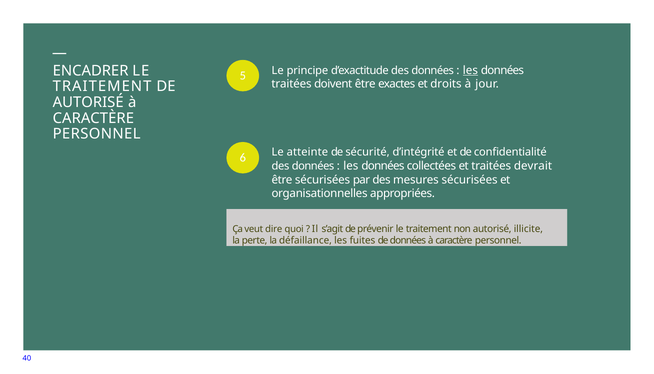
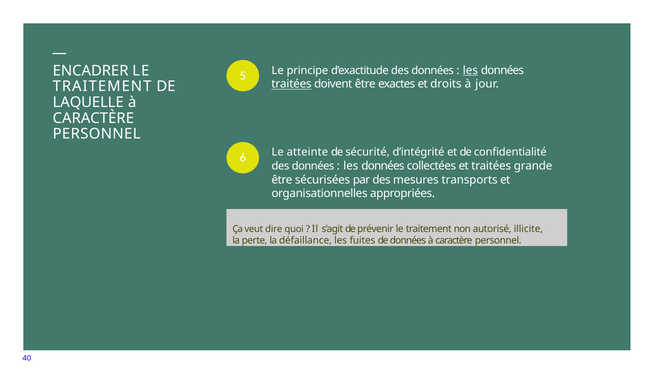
traitées underline: none -> present (292, 84)
AUTORISÉ: AUTORISÉ -> LAQUELLE (88, 102)
devrait: devrait -> grande (533, 166)
mesures sécurisées: sécurisées -> transports (470, 180)
